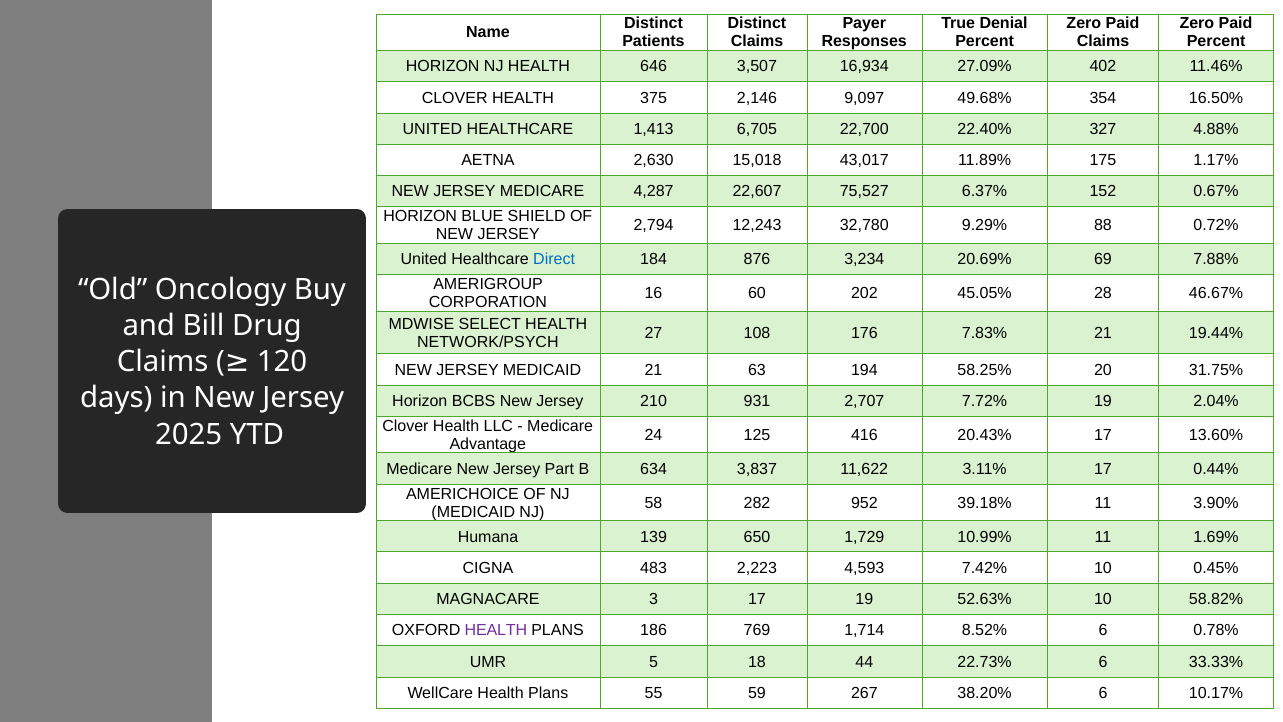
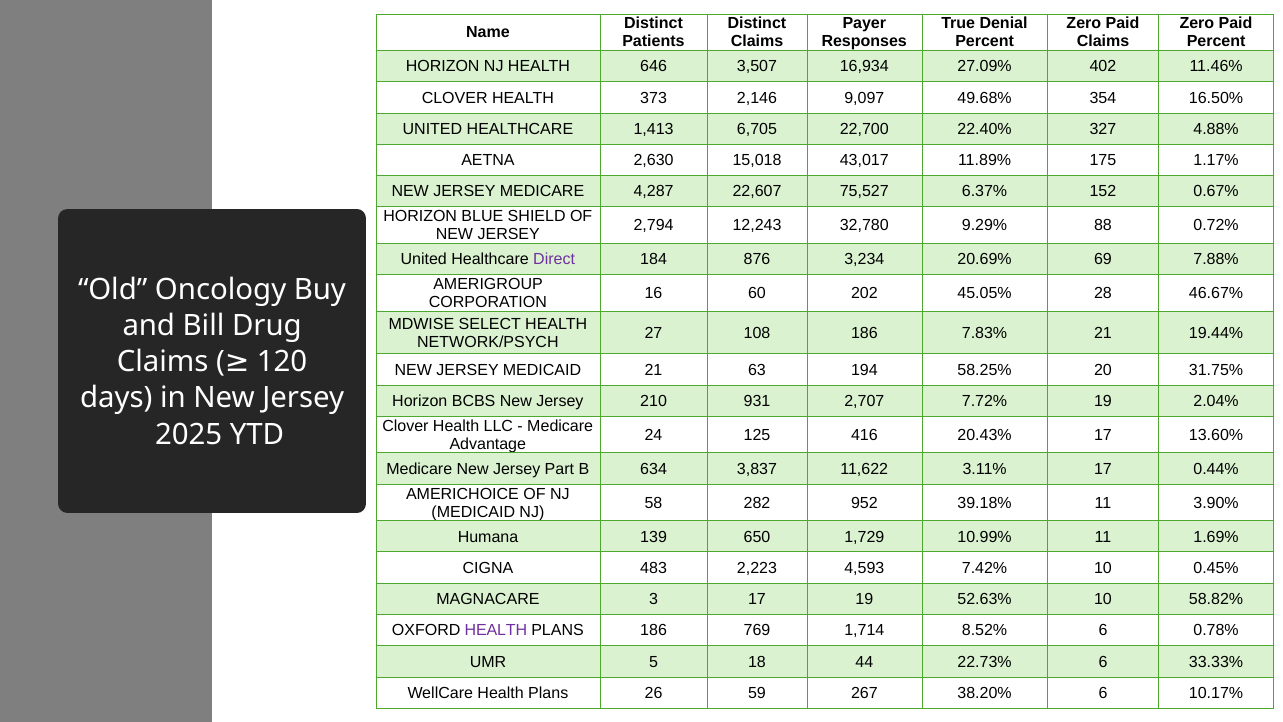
375: 375 -> 373 (654, 98)
Direct colour: blue -> purple (554, 259)
108 176: 176 -> 186 (864, 333)
55: 55 -> 26 (654, 693)
